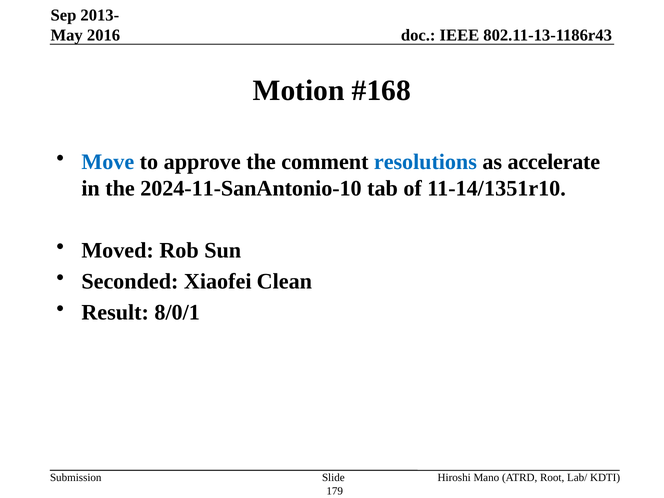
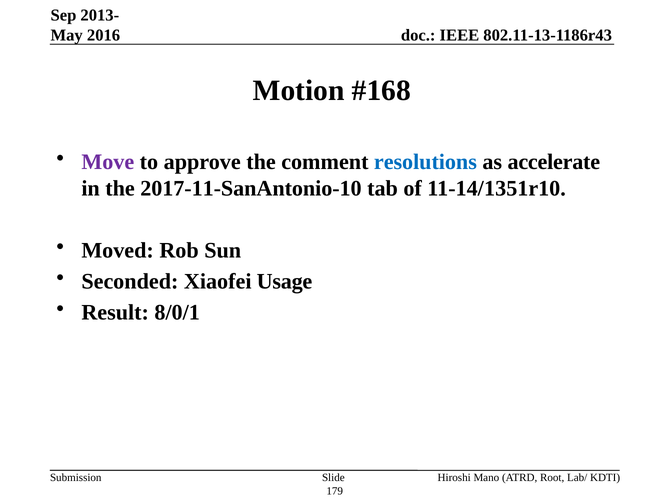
Move colour: blue -> purple (108, 162)
2024-11-SanAntonio-10: 2024-11-SanAntonio-10 -> 2017-11-SanAntonio-10 (251, 189)
Clean: Clean -> Usage (284, 282)
